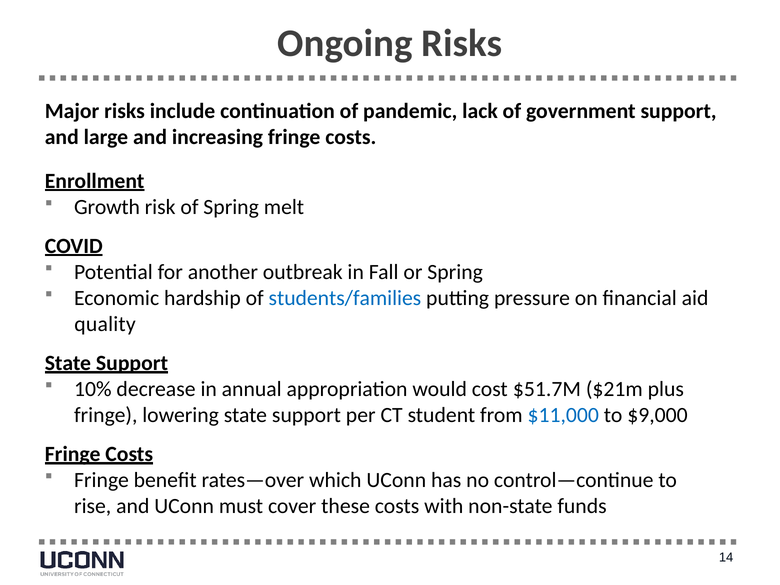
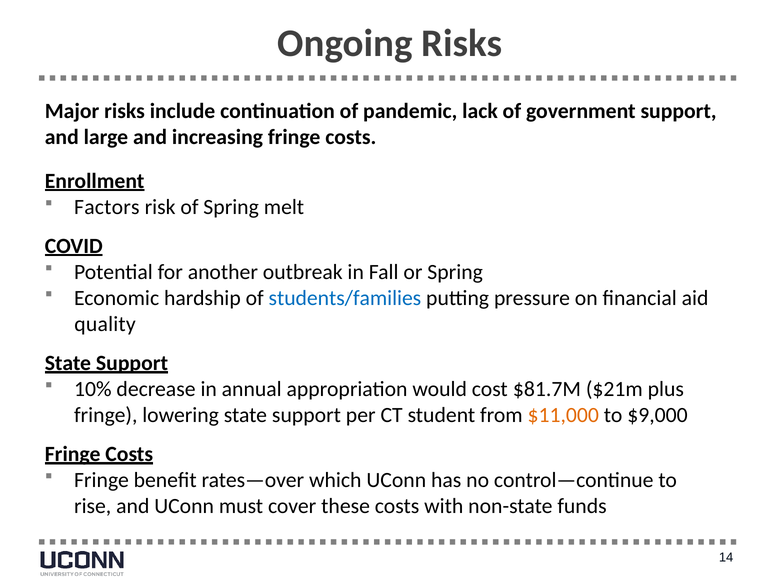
Growth: Growth -> Factors (107, 207)
$51.7M: $51.7M -> $81.7M (547, 389)
$11,000 colour: blue -> orange (563, 415)
